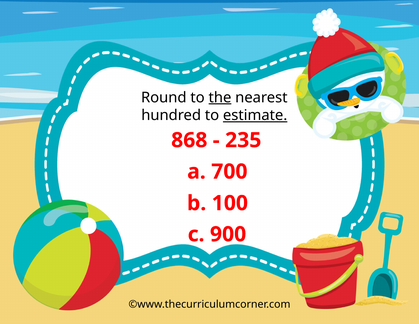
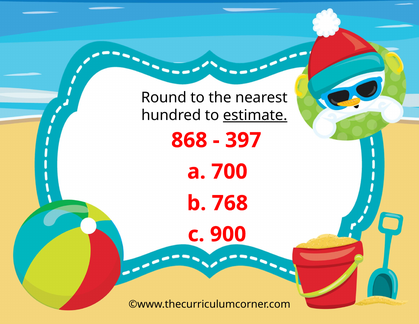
the underline: present -> none (220, 97)
235: 235 -> 397 (243, 140)
100: 100 -> 768 (230, 203)
